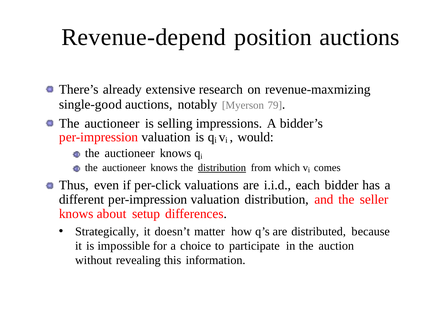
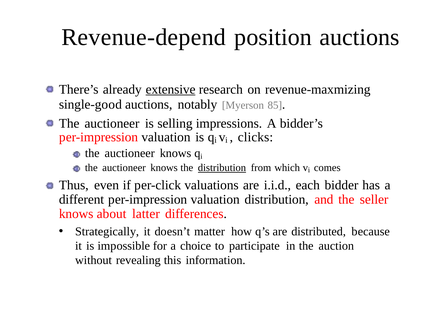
extensive underline: none -> present (171, 89)
79: 79 -> 85 (275, 105)
would: would -> clicks (255, 137)
setup: setup -> latter (146, 214)
